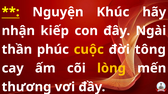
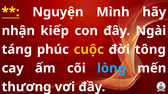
Khúc: Khúc -> Mình (113, 12)
thần: thần -> táng (17, 50)
lòng colour: yellow -> light blue (111, 69)
